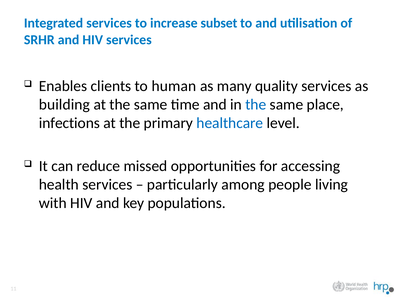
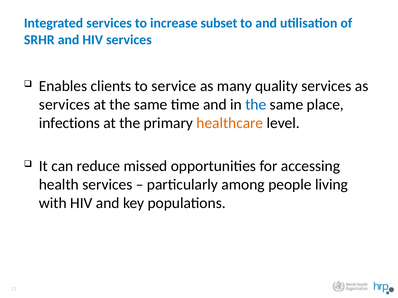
human: human -> service (174, 86)
building: building -> services (64, 105)
healthcare colour: blue -> orange (230, 123)
